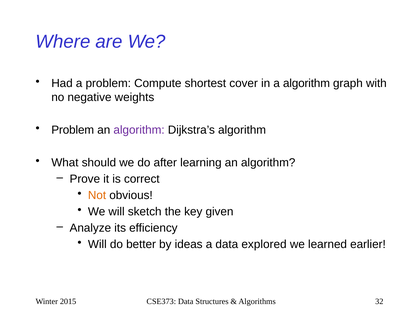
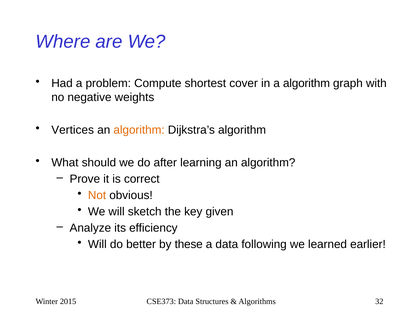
Problem: Problem -> Vertices (73, 130)
algorithm colour: purple -> orange (139, 130)
ideas: ideas -> these (189, 244)
explored: explored -> following (264, 244)
